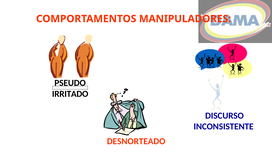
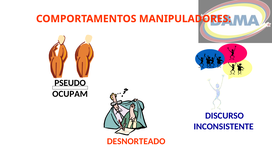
IRRITADO: IRRITADO -> OCUPAM (70, 94)
